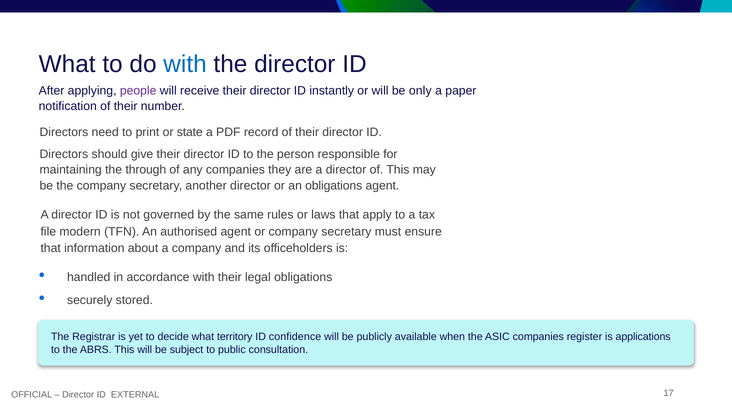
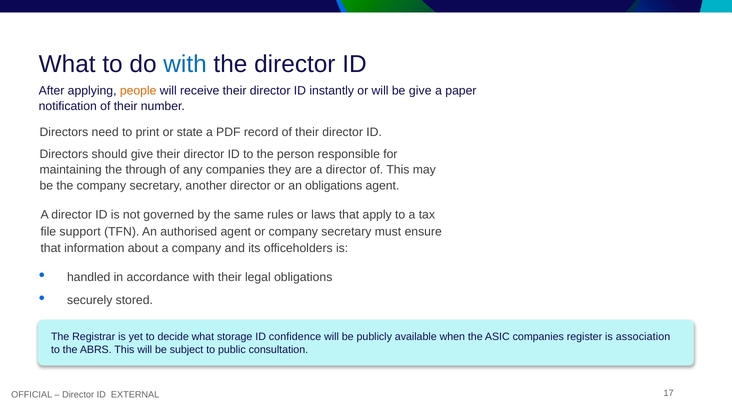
people colour: purple -> orange (138, 91)
be only: only -> give (420, 91)
modern: modern -> support (80, 232)
territory: territory -> storage (235, 337)
applications: applications -> association (643, 337)
